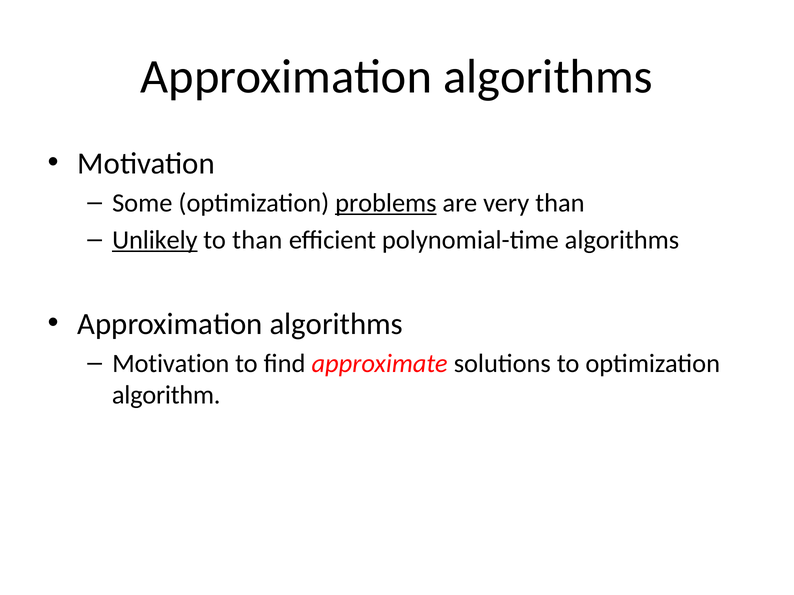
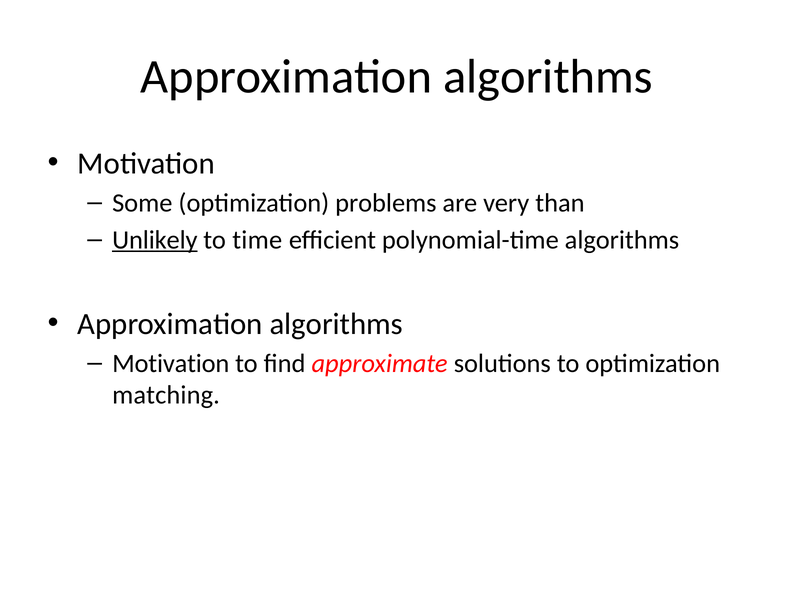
problems underline: present -> none (386, 203)
to than: than -> time (257, 240)
algorithm: algorithm -> matching (166, 395)
